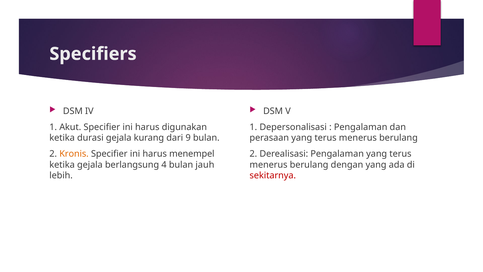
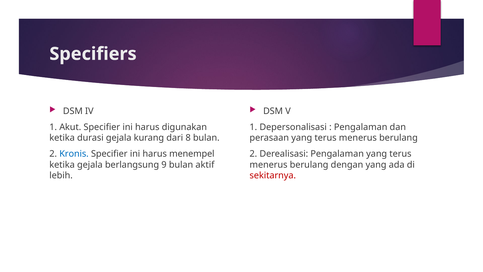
9: 9 -> 8 (188, 138)
Kronis colour: orange -> blue (74, 154)
4: 4 -> 9 (164, 165)
jauh: jauh -> aktif (205, 165)
